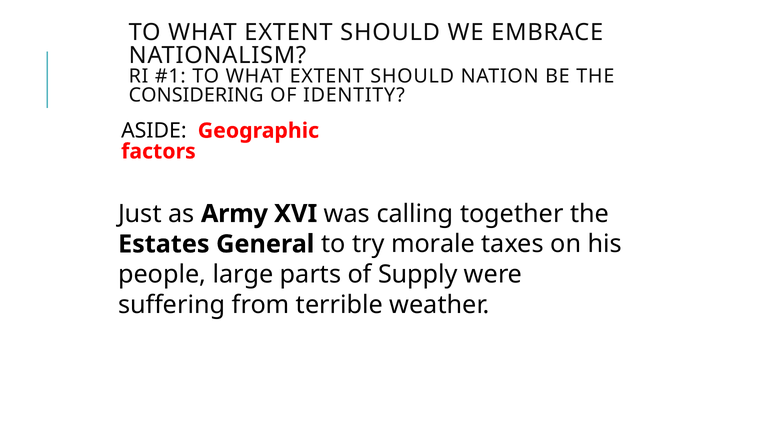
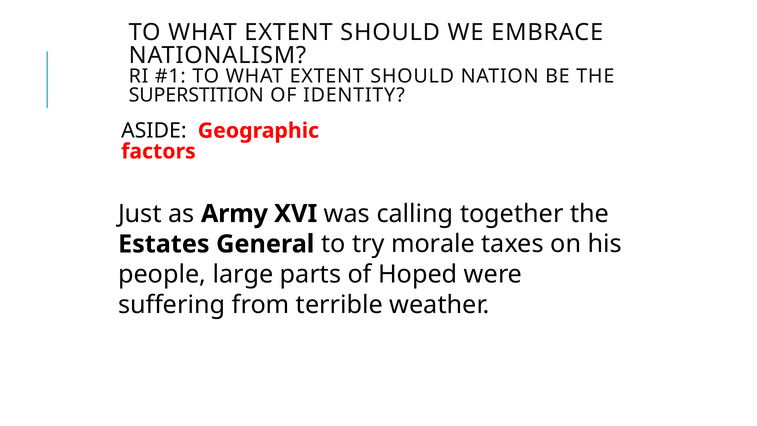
CONSIDERING: CONSIDERING -> SUPERSTITION (196, 95)
Supply: Supply -> Hoped (418, 274)
